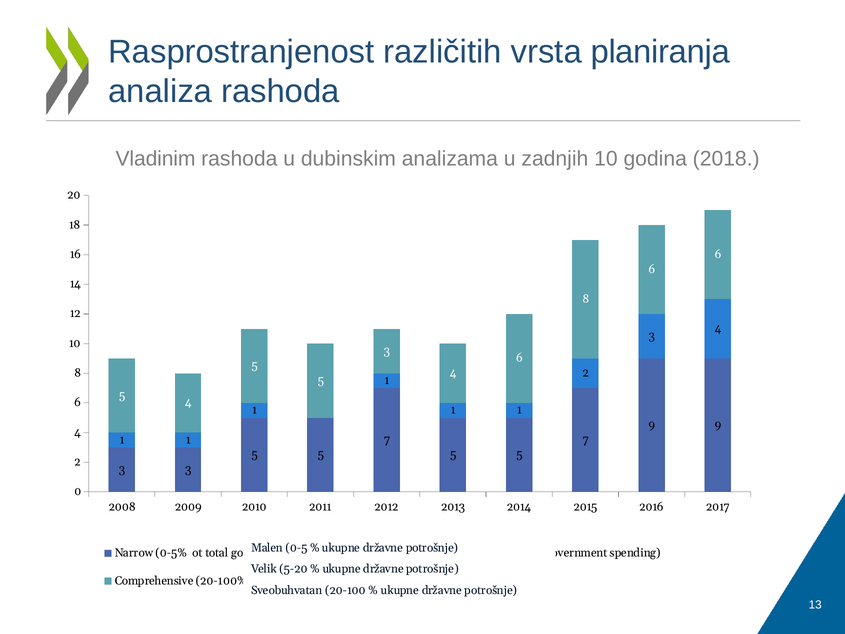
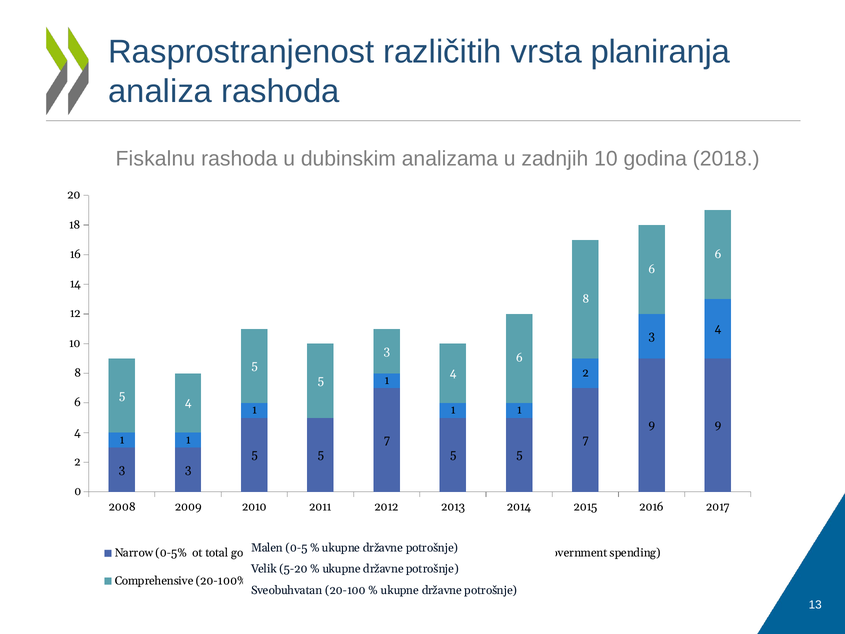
Vladinim: Vladinim -> Fiskalnu (155, 159)
